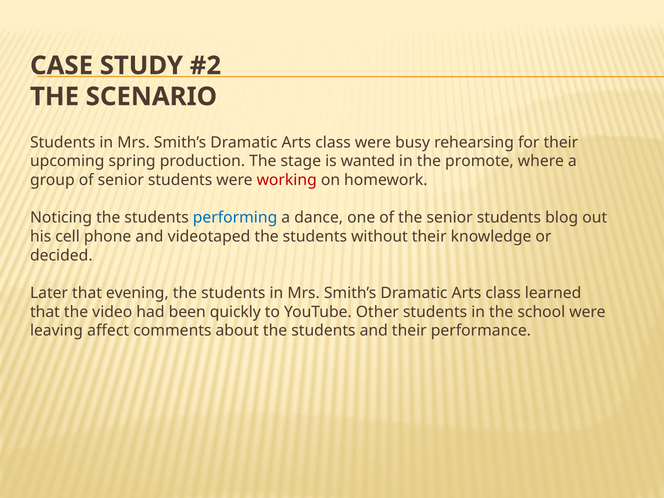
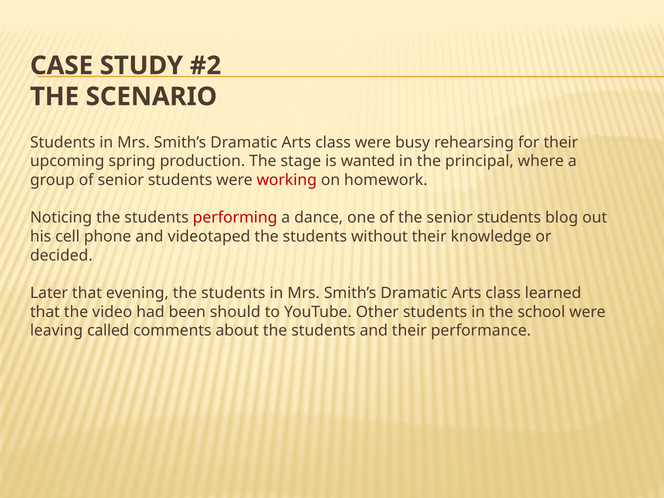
promote: promote -> principal (479, 161)
performing colour: blue -> red (235, 218)
quickly: quickly -> should (235, 312)
affect: affect -> called (108, 331)
